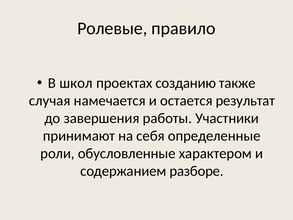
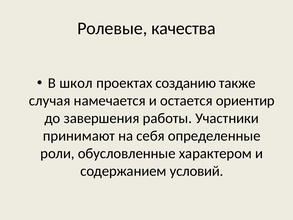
правило: правило -> качества (184, 28)
результат: результат -> ориентир (245, 101)
разборе: разборе -> условий (197, 171)
